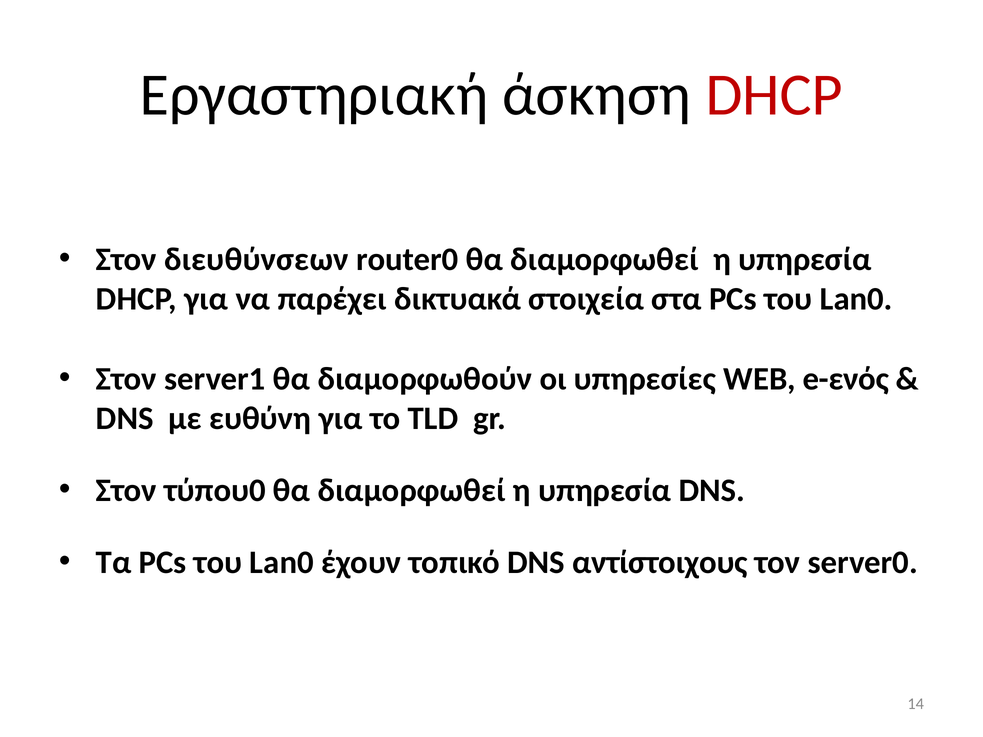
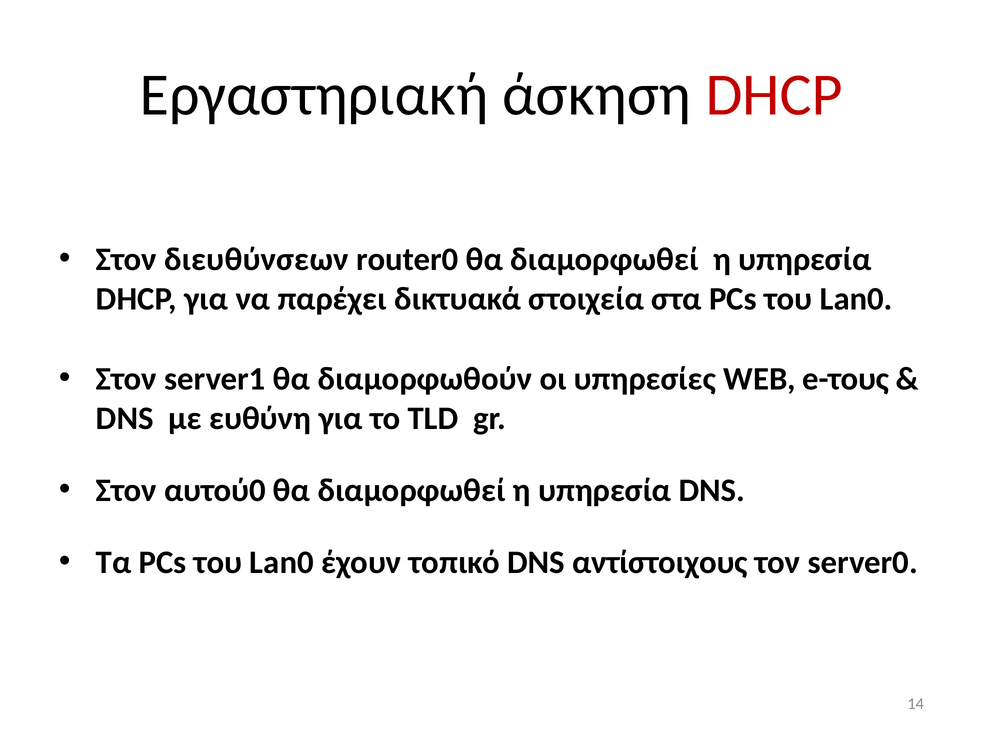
e-ενός: e-ενός -> e-τους (846, 379)
τύπου0: τύπου0 -> αυτού0 (215, 491)
